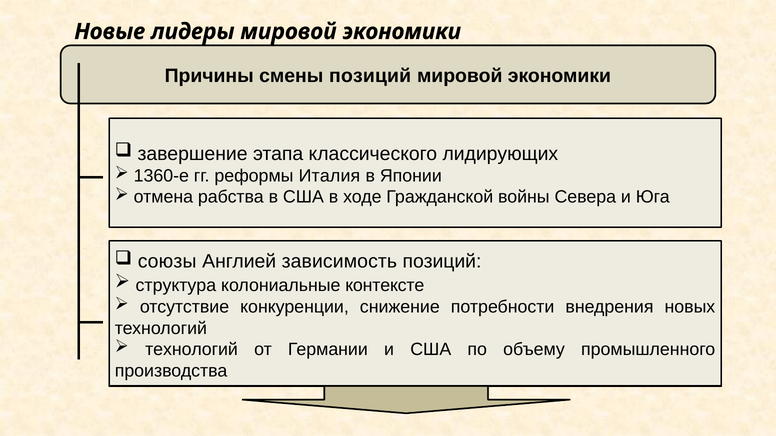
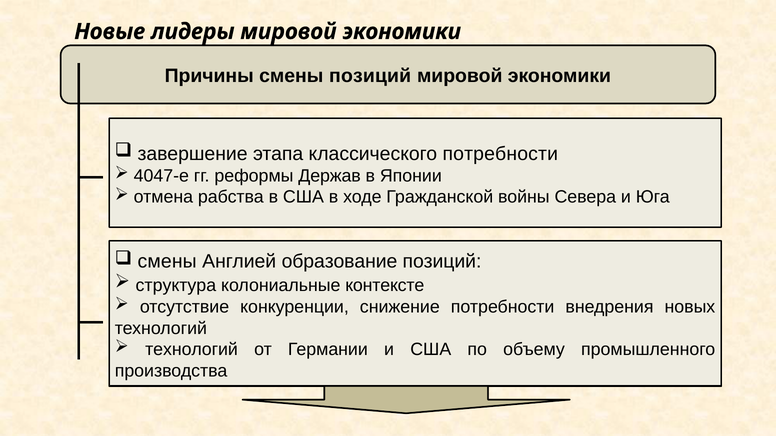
классического лидирующих: лидирующих -> потребности (500, 154)
1360-е: 1360-е -> 4047-е (161, 176)
Италия: Италия -> Держав (330, 176)
союзы: союзы -> смены (167, 262)
зависимость: зависимость -> образование (339, 262)
